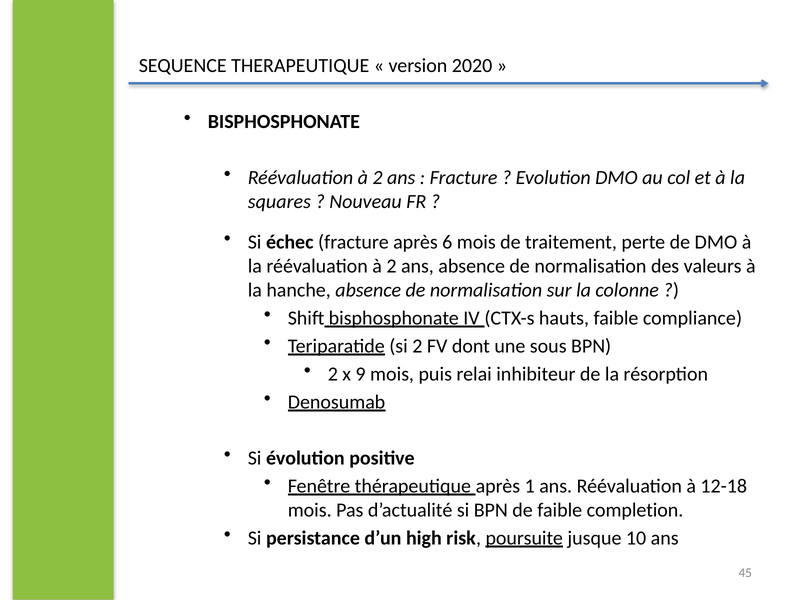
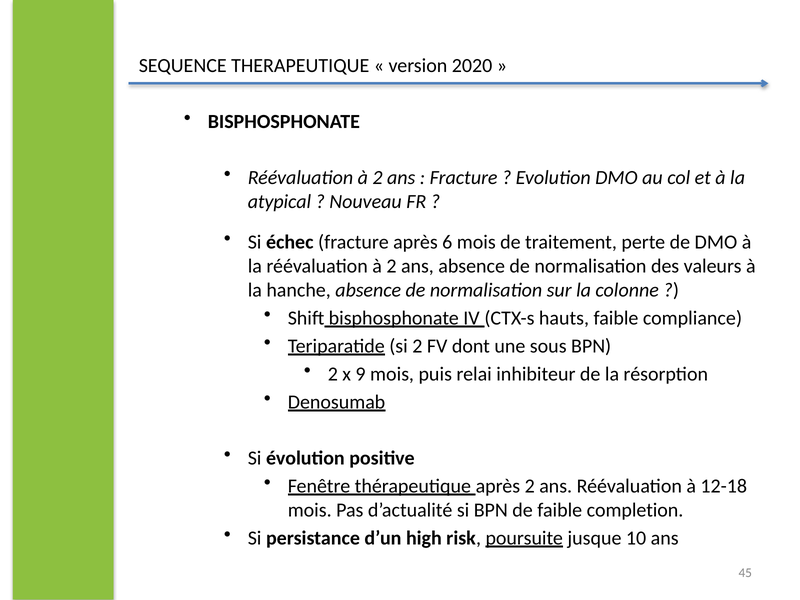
squares: squares -> atypical (279, 201)
après 1: 1 -> 2 (530, 486)
